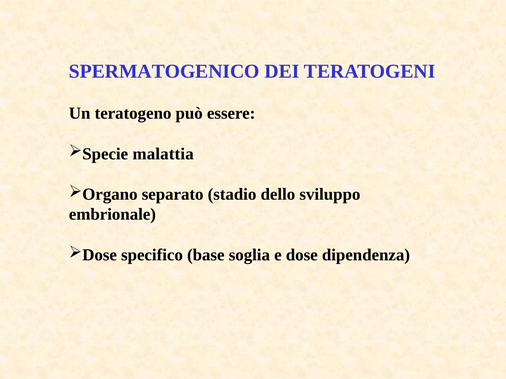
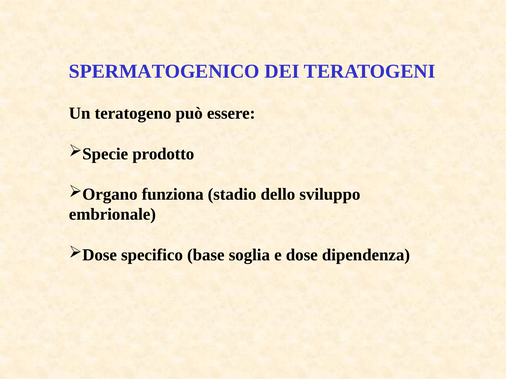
malattia: malattia -> prodotto (163, 154)
separato: separato -> funziona (173, 194)
